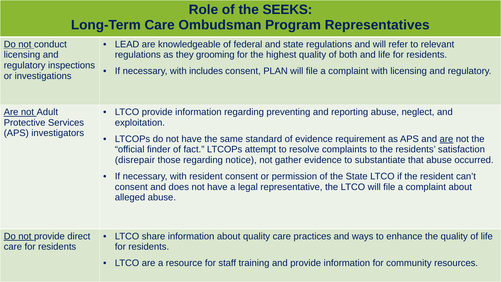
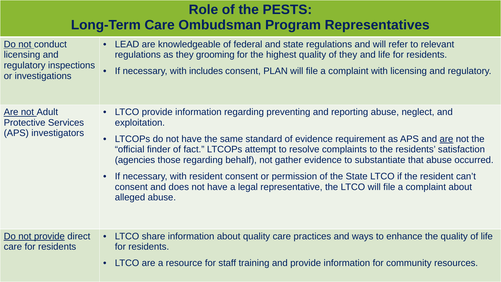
SEEKS: SEEKS -> PESTS (287, 10)
of both: both -> they (348, 55)
disrepair: disrepair -> agencies (135, 160)
notice: notice -> behalf (241, 160)
provide underline: none -> present (49, 236)
